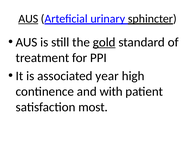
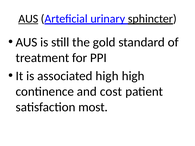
gold underline: present -> none (104, 42)
associated year: year -> high (107, 76)
with: with -> cost (111, 92)
